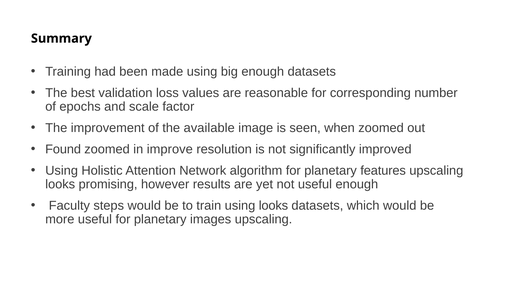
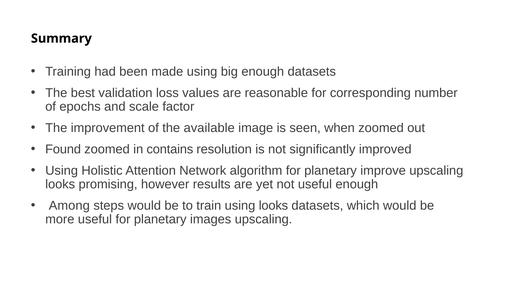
improve: improve -> contains (170, 149)
features: features -> improve (383, 171)
Faculty: Faculty -> Among (69, 206)
